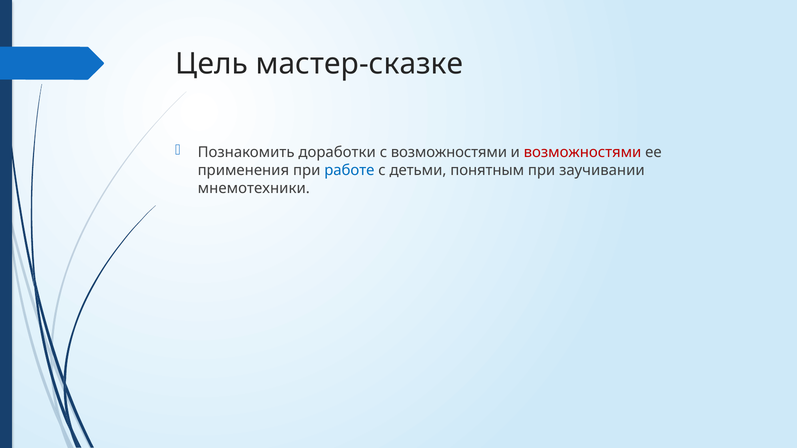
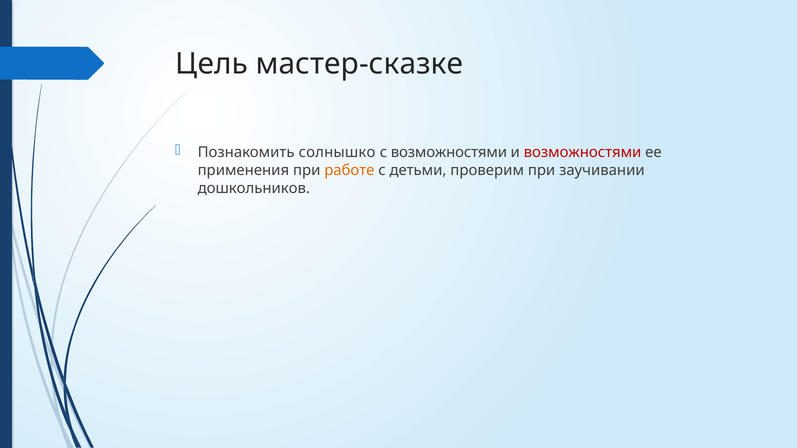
доработки: доработки -> солнышко (337, 152)
работе colour: blue -> orange (349, 170)
понятным: понятным -> проверим (487, 170)
мнемотехники: мнемотехники -> дошкольников (254, 188)
